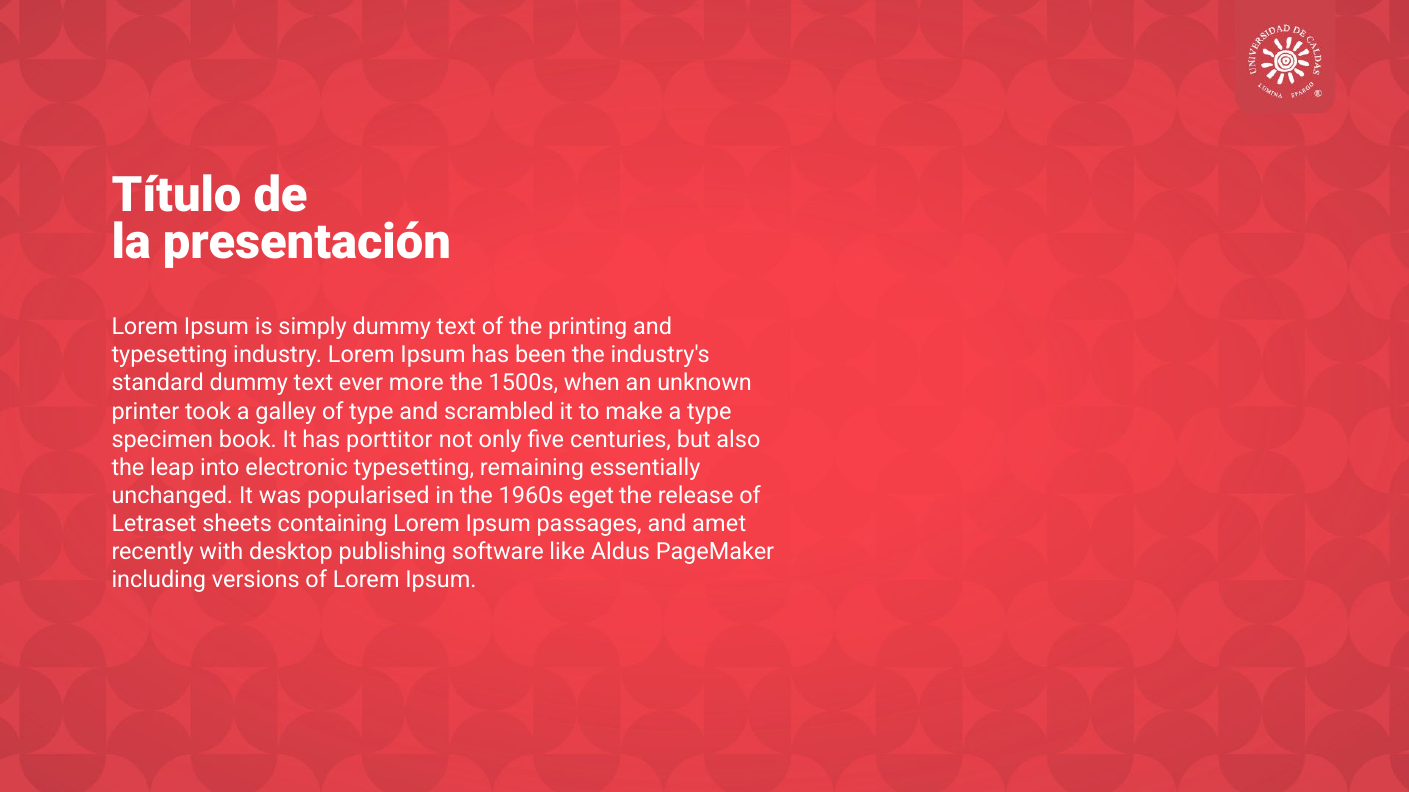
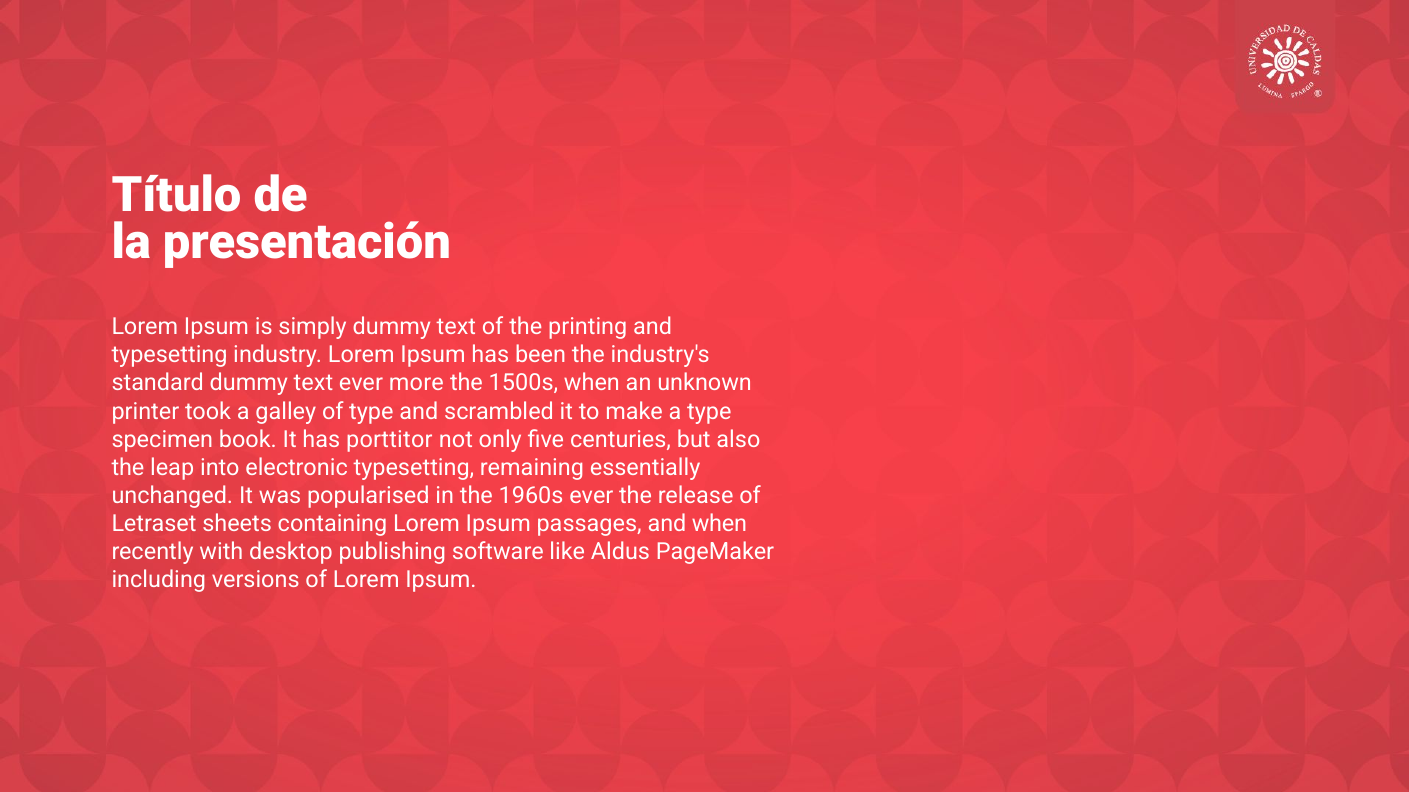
1960s eget: eget -> ever (591, 496)
and amet: amet -> when (719, 524)
